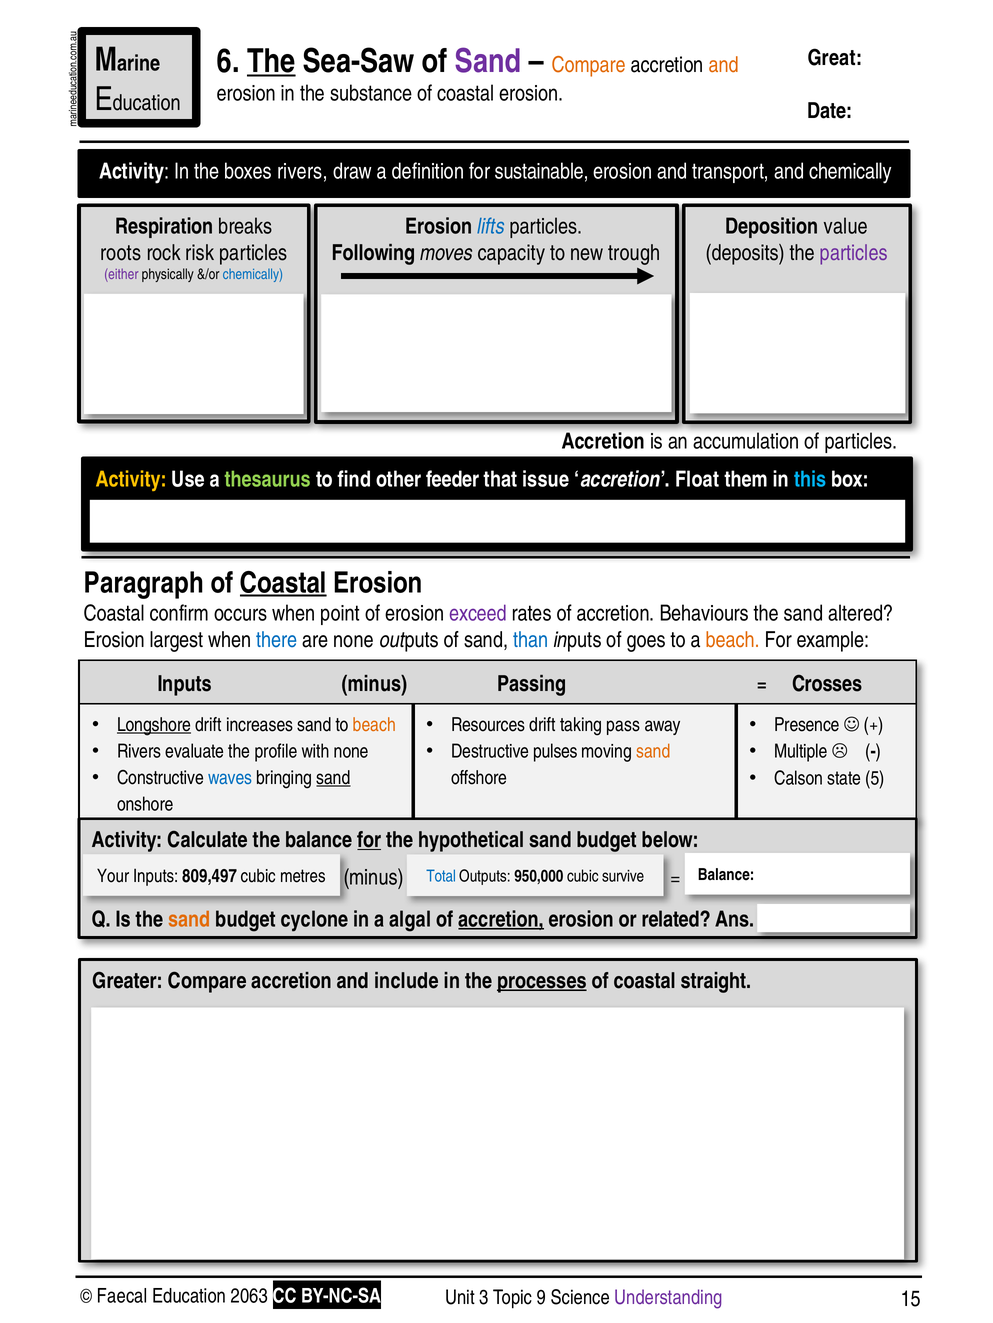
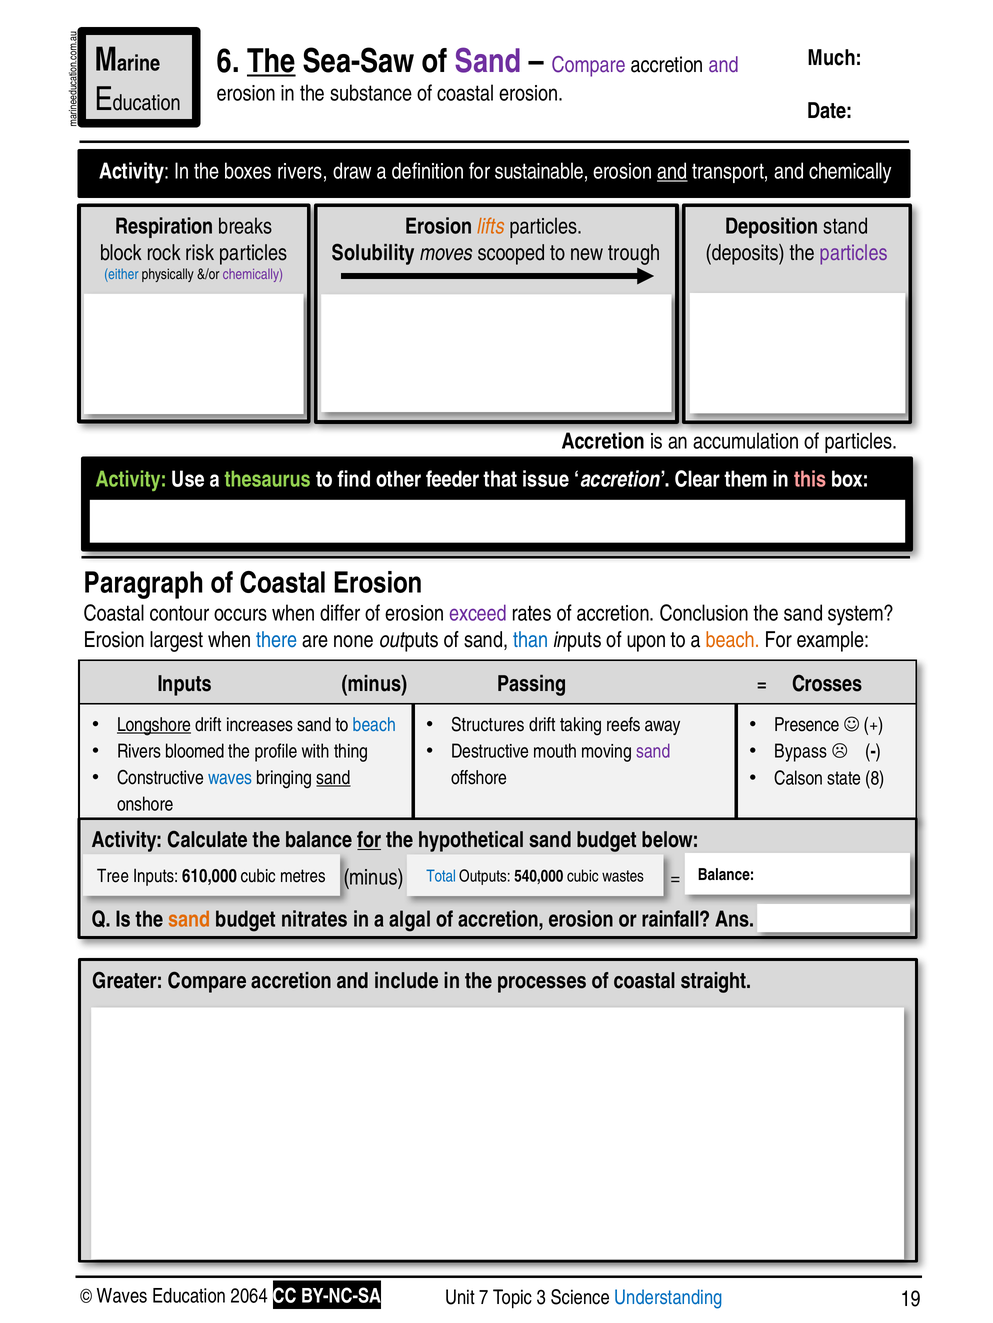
Compare colour: orange -> purple (589, 65)
and colour: orange -> purple (724, 65)
Great: Great -> Much (835, 58)
and underline: none -> present (672, 172)
lifts colour: blue -> orange (491, 227)
value: value -> stand (846, 227)
roots: roots -> block (121, 253)
Following: Following -> Solubility (373, 253)
capacity: capacity -> scooped (511, 253)
either colour: purple -> blue (121, 275)
chemically colour: blue -> purple (253, 275)
Activity colour: yellow -> light green (131, 480)
Float: Float -> Clear (697, 480)
this colour: light blue -> pink (810, 480)
Coastal underline: present -> none (283, 583)
confirm: confirm -> contour (180, 614)
point: point -> differ (340, 614)
Behaviours: Behaviours -> Conclusion (704, 614)
altered: altered -> system (861, 614)
goes: goes -> upon (646, 640)
beach colour: orange -> blue (374, 725)
Resources: Resources -> Structures (488, 725)
pass: pass -> reefs (624, 725)
evaluate: evaluate -> bloomed (195, 752)
with none: none -> thing (351, 752)
pulses: pulses -> mouth (555, 752)
sand colour: orange -> purple (653, 752)
Multiple: Multiple -> Bypass (801, 752)
5: 5 -> 8 (875, 779)
Your: Your -> Tree (113, 877)
809,497: 809,497 -> 610,000 (210, 877)
950,000: 950,000 -> 540,000 (539, 877)
survive: survive -> wastes (623, 877)
cyclone: cyclone -> nitrates (314, 920)
accretion underline: present -> none (501, 920)
related: related -> rainfall (676, 920)
processes underline: present -> none (542, 982)
Faecal: Faecal -> Waves (122, 1297)
2063: 2063 -> 2064 (249, 1297)
15: 15 -> 19 (911, 1300)
3: 3 -> 7 (484, 1299)
9: 9 -> 3 (541, 1299)
Understanding colour: purple -> blue (668, 1299)
